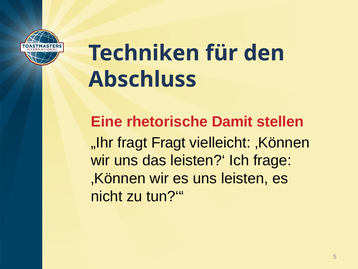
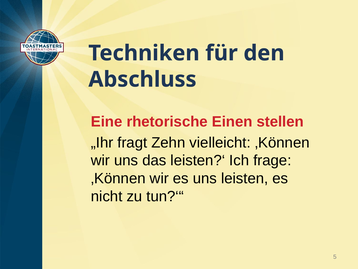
Damit: Damit -> Einen (232, 121)
fragt Fragt: Fragt -> Zehn (168, 142)
